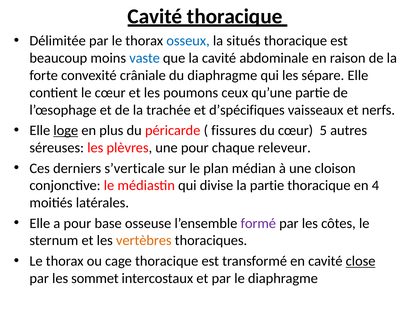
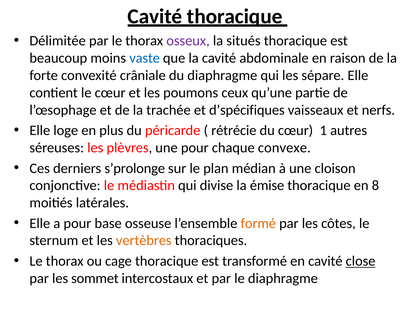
osseux colour: blue -> purple (188, 41)
loge underline: present -> none (66, 131)
fissures: fissures -> rétrécie (234, 131)
5: 5 -> 1 (323, 131)
releveur: releveur -> convexe (284, 148)
s’verticale: s’verticale -> s’prolonge (135, 168)
la partie: partie -> émise (267, 186)
4: 4 -> 8 (375, 186)
formé colour: purple -> orange (258, 223)
